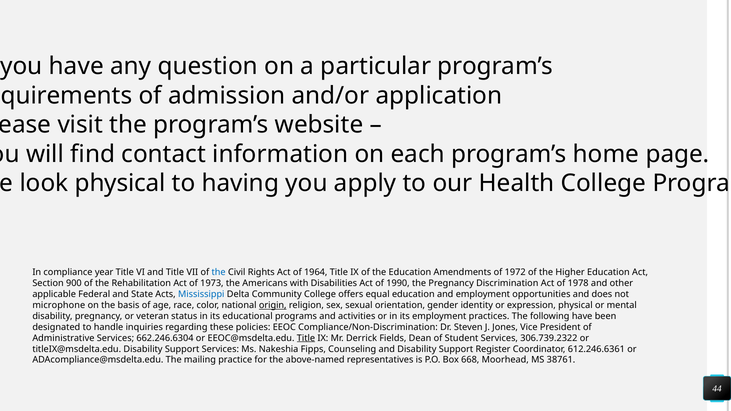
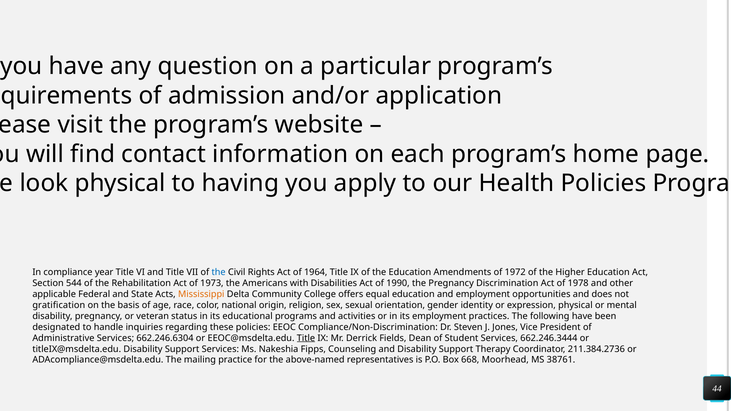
Health College: College -> Policies (603, 183)
900: 900 -> 544 (74, 283)
Mississippi colour: blue -> orange (201, 294)
microphone: microphone -> gratification (59, 305)
origin underline: present -> none (273, 305)
306.739.2322: 306.739.2322 -> 662.246.3444 (549, 338)
Register: Register -> Therapy (493, 349)
612.246.6361: 612.246.6361 -> 211.384.2736 (596, 349)
